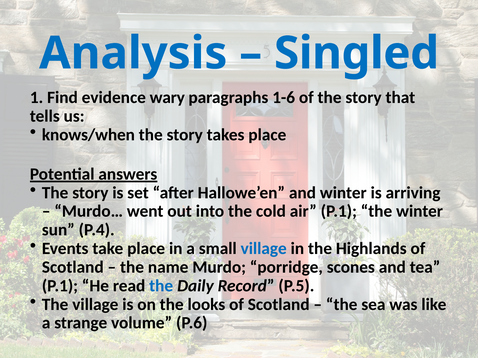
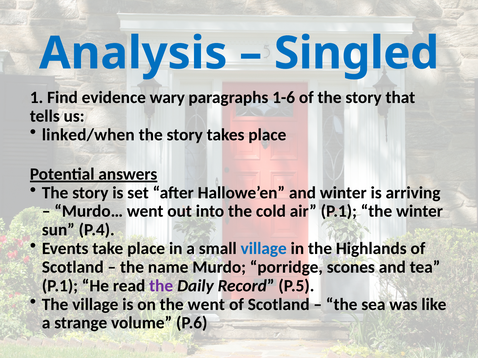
knows/when: knows/when -> linked/when (88, 135)
the colour: blue -> purple (161, 286)
the looks: looks -> went (206, 305)
